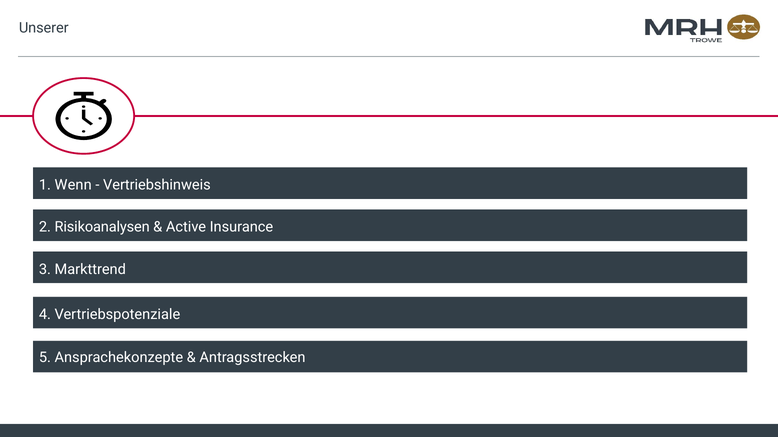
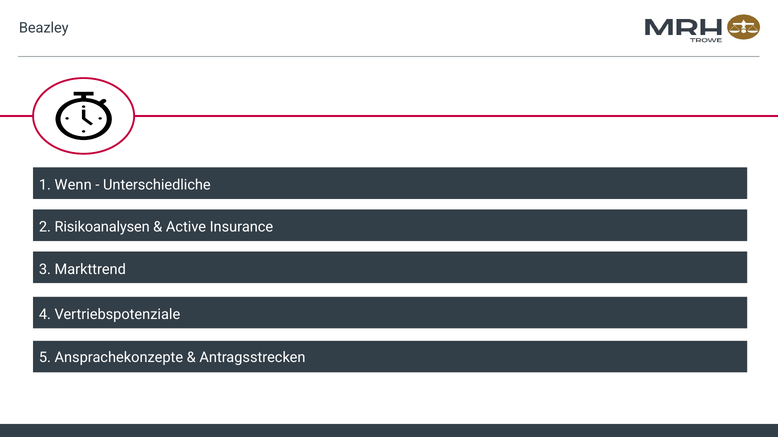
Unserer: Unserer -> Beazley (44, 28)
Vertriebshinweis: Vertriebshinweis -> Unterschiedliche (157, 185)
